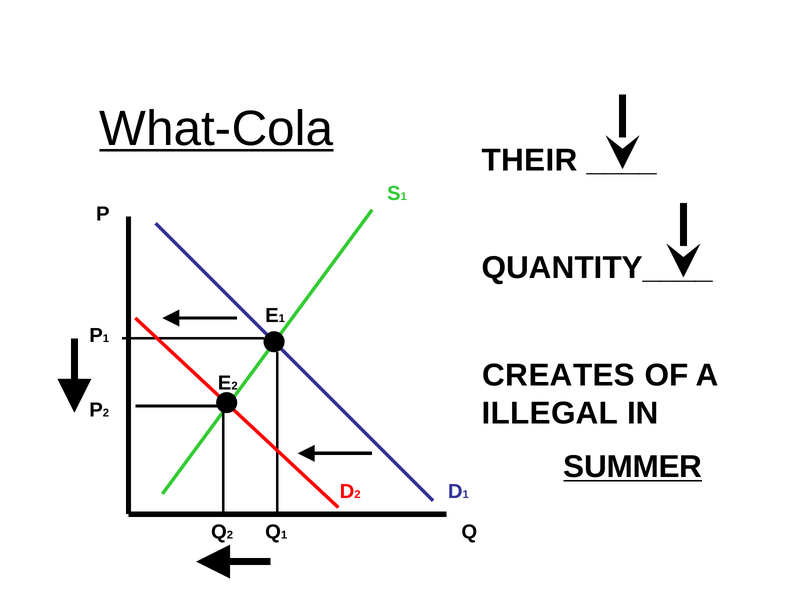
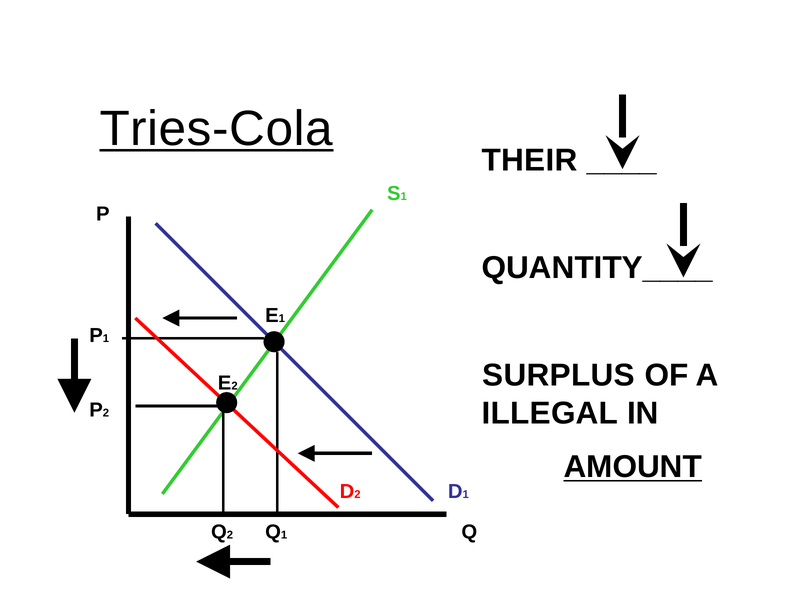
What-Cola: What-Cola -> Tries-Cola (216, 129)
CREATES: CREATES -> SURPLUS (559, 375)
SUMMER: SUMMER -> AMOUNT (633, 467)
